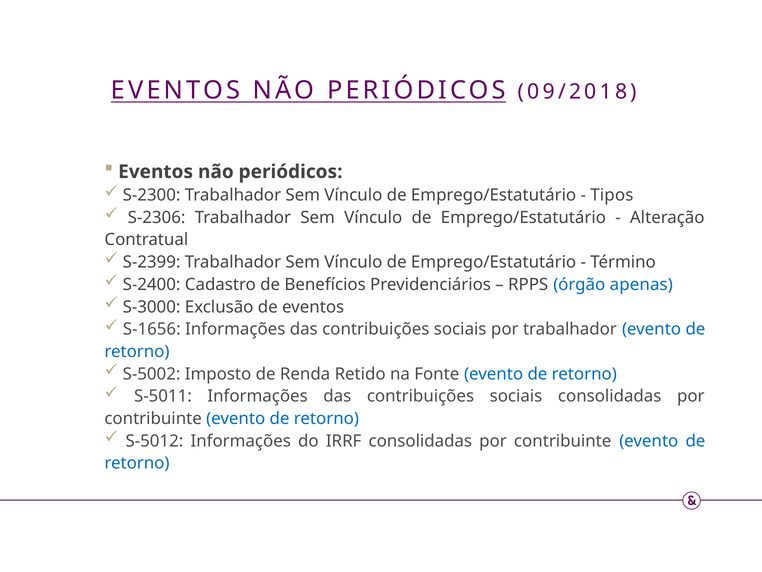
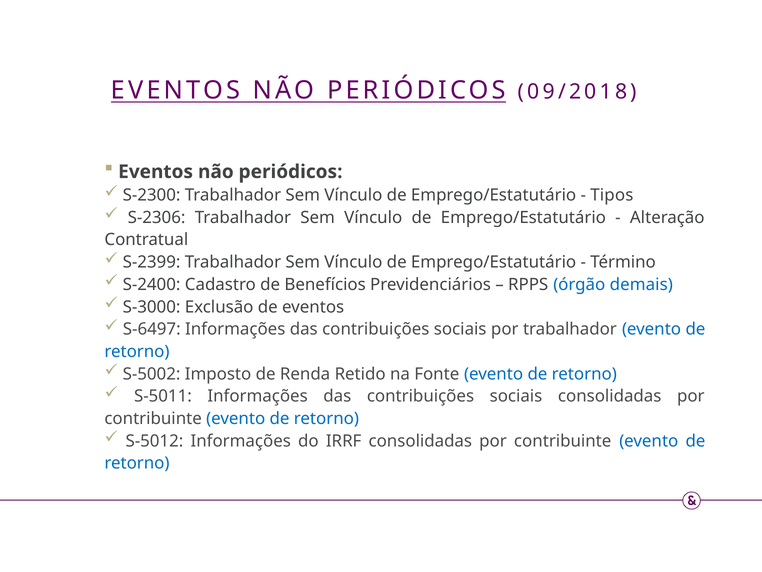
apenas: apenas -> demais (641, 284)
S-1656: S-1656 -> S-6497 (152, 329)
